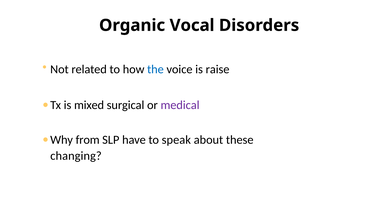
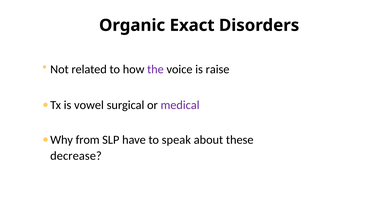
Vocal: Vocal -> Exact (192, 25)
the colour: blue -> purple (155, 69)
mixed: mixed -> vowel (89, 105)
changing: changing -> decrease (76, 156)
